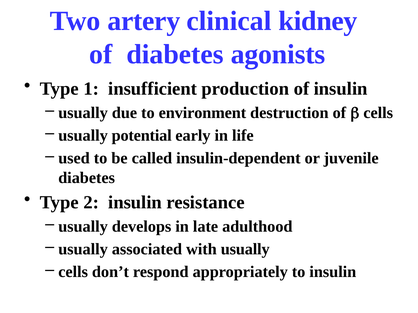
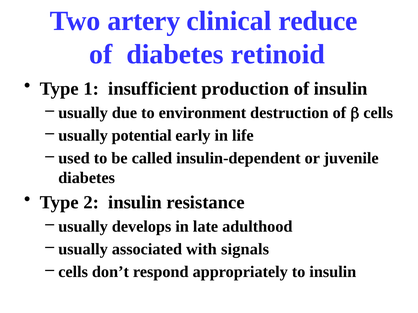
kidney: kidney -> reduce (318, 21)
agonists: agonists -> retinoid (278, 54)
with usually: usually -> signals (245, 250)
